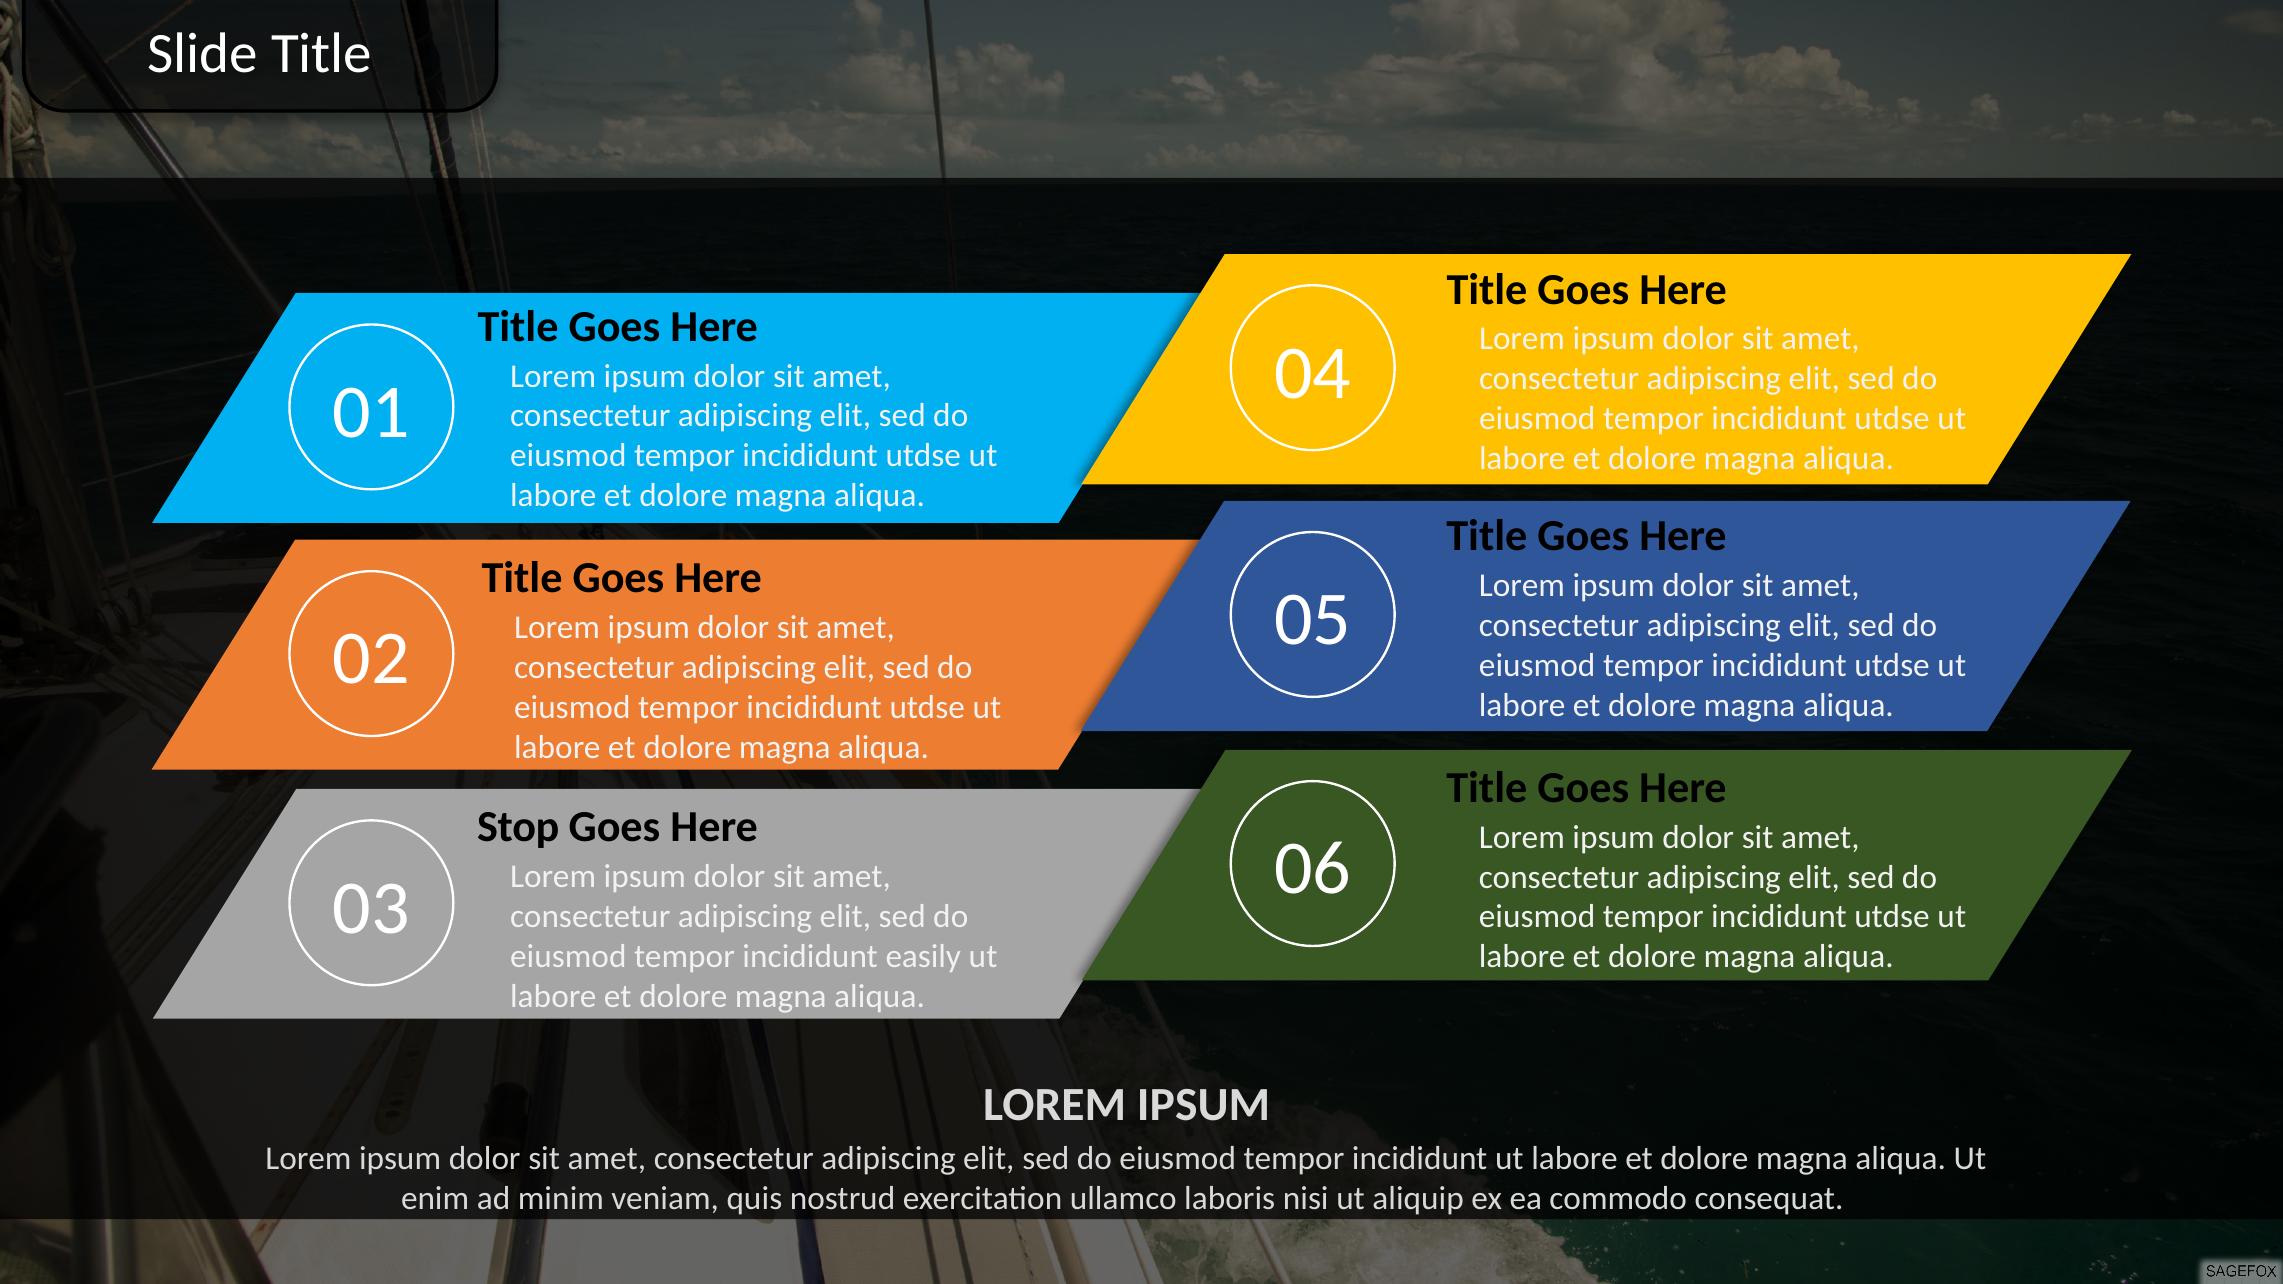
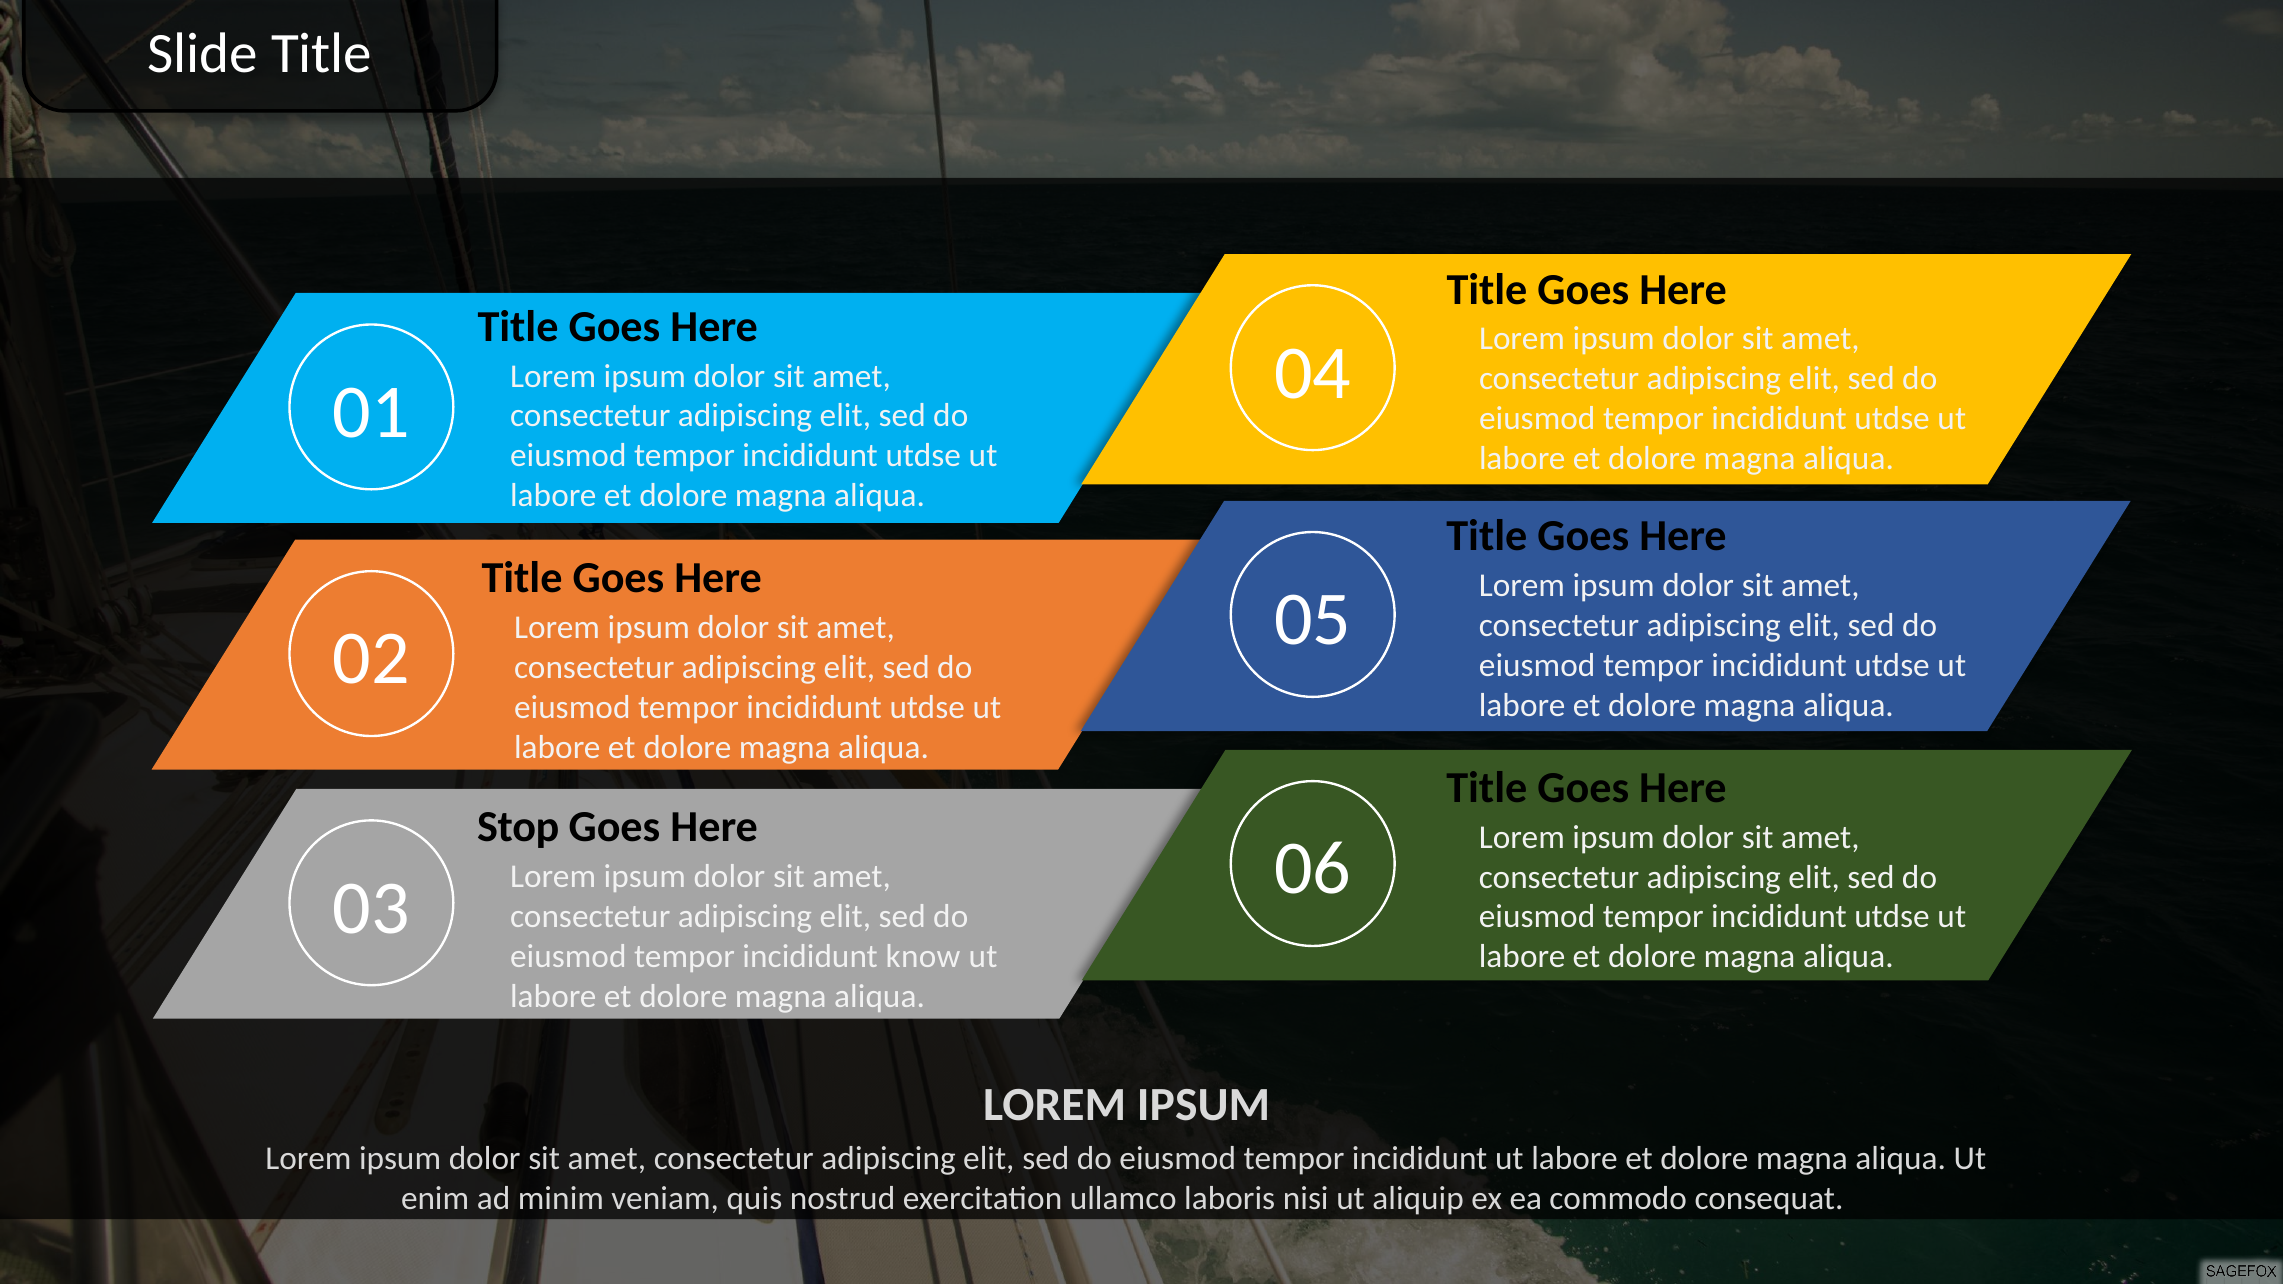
easily: easily -> know (923, 956)
